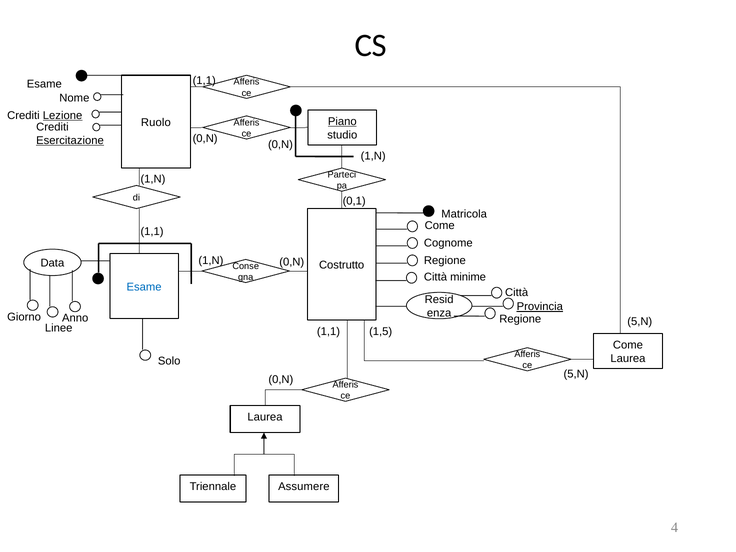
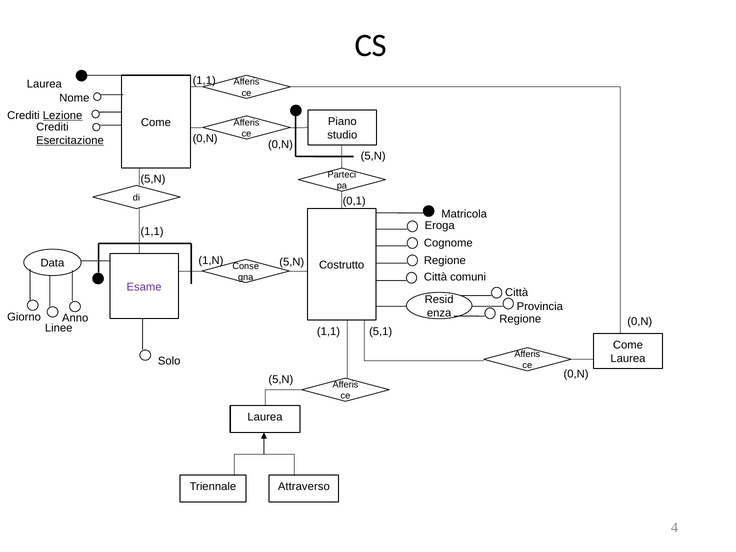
Esame: Esame -> Laurea (44, 84)
Piano underline: present -> none (342, 121)
Ruolo: Ruolo -> Come (156, 122)
1,N: 1,N -> 5,N (373, 156)
1,N: 1,N -> 5,N (153, 179)
Come: Come -> Eroga (440, 226)
0,N: 0,N -> 5,N (292, 262)
minime: minime -> comuni (468, 277)
Esame colour: blue -> purple (144, 287)
Provincia underline: present -> none (540, 307)
5,N: 5,N -> 0,N (640, 322)
1,5: 1,5 -> 5,1 (381, 331)
5,N: 5,N -> 0,N (576, 374)
0,N: 0,N -> 5,N (281, 380)
Assumere: Assumere -> Attraverso (304, 486)
